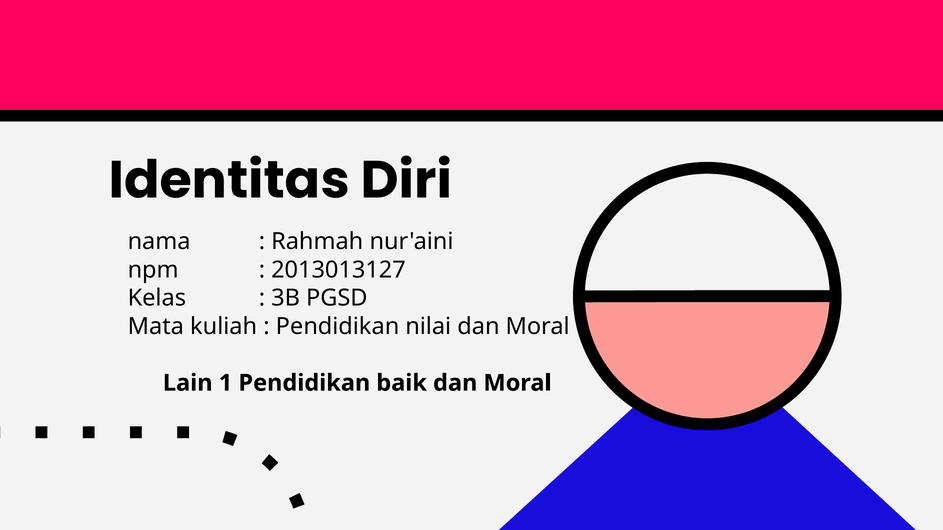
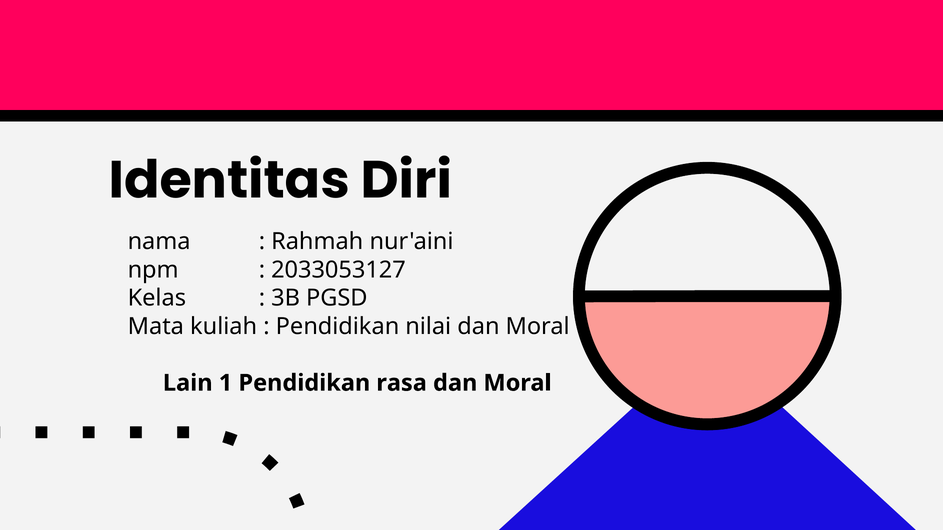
2013013127: 2013013127 -> 2033053127 (338, 270)
baik: baik -> rasa (402, 383)
